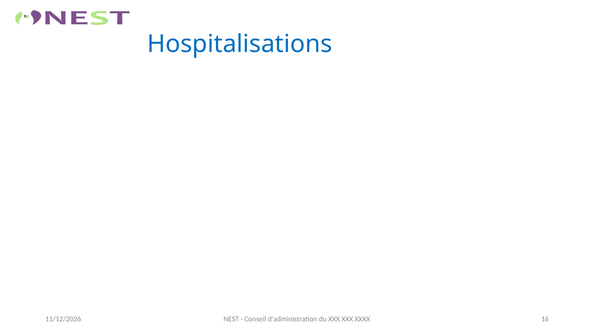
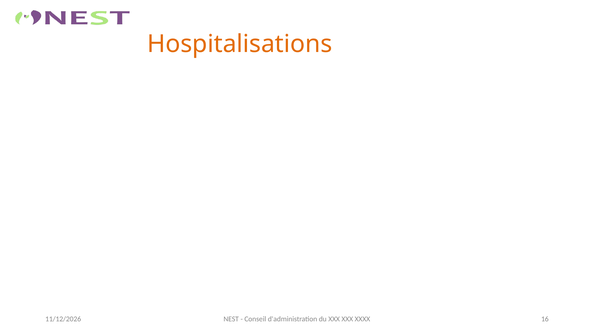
Hospitalisations colour: blue -> orange (240, 44)
